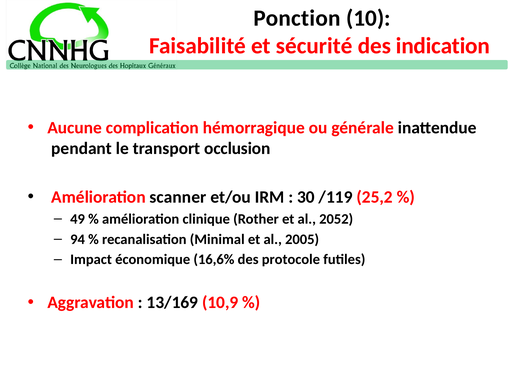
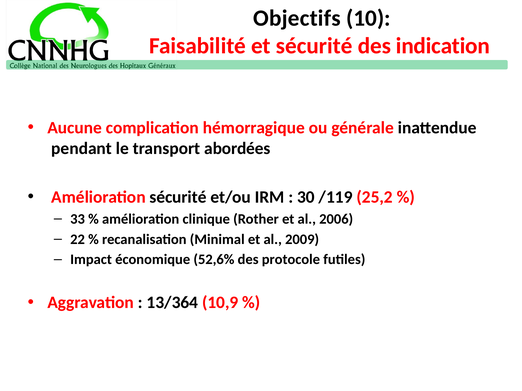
Ponction: Ponction -> Objectifs (297, 18)
occlusion: occlusion -> abordées (237, 149)
Amélioration scanner: scanner -> sécurité (178, 197)
49: 49 -> 33 (78, 219)
2052: 2052 -> 2006 (336, 219)
94: 94 -> 22 (78, 240)
2005: 2005 -> 2009 (302, 240)
16,6%: 16,6% -> 52,6% (214, 260)
13/169: 13/169 -> 13/364 (172, 303)
